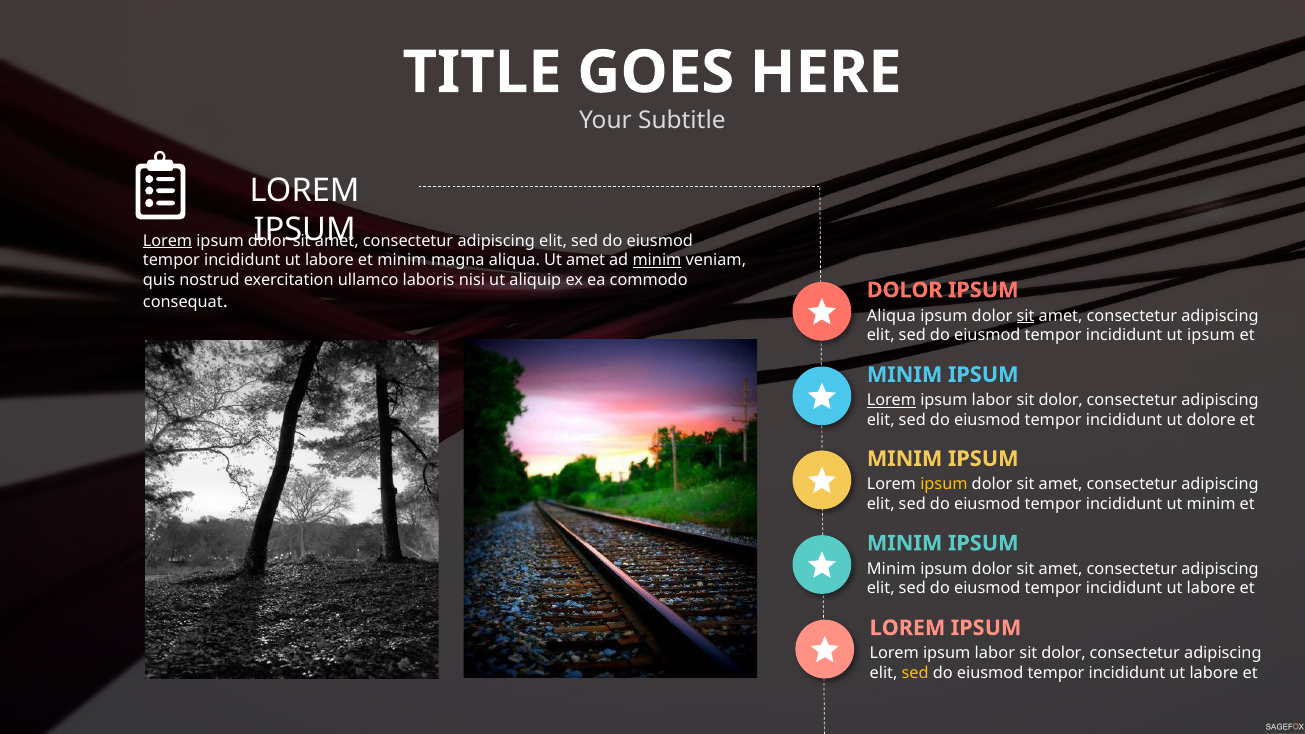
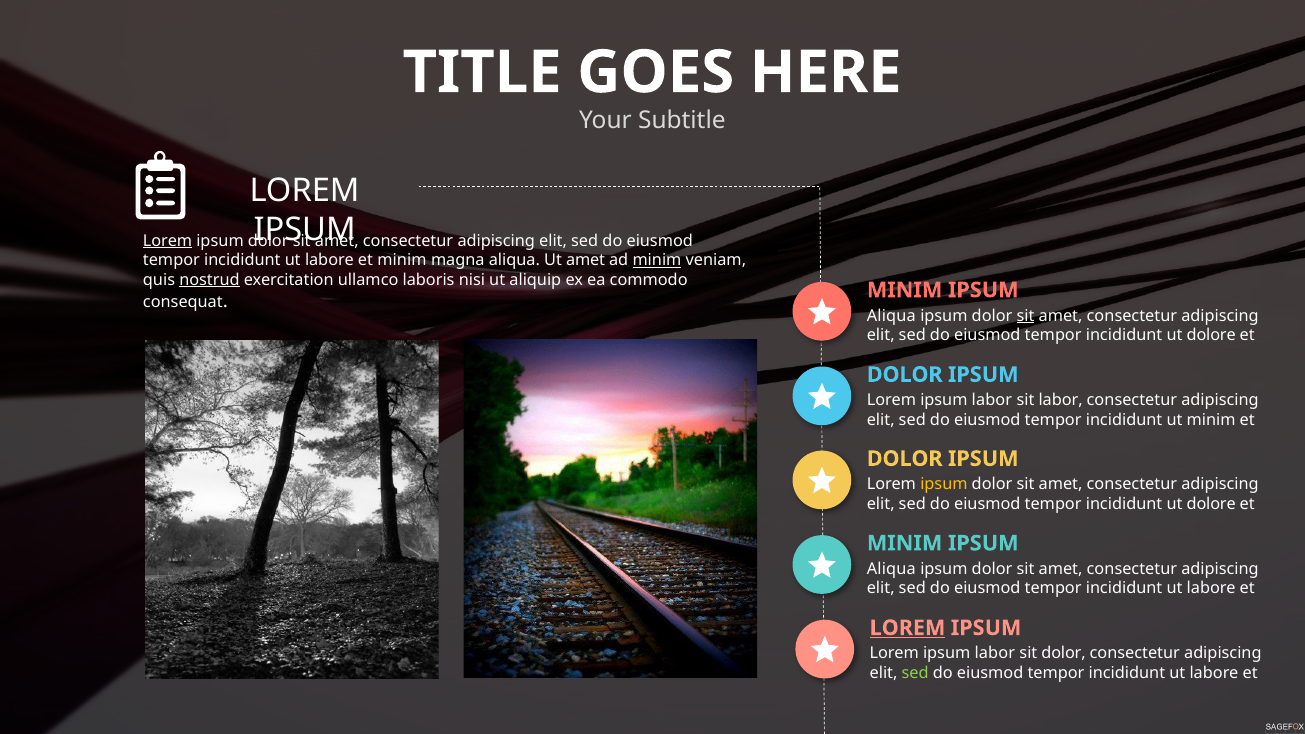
nostrud underline: none -> present (209, 280)
DOLOR: DOLOR -> MINIM (905, 290)
ipsum: ipsum -> dolore (1211, 335)
MINIM: MINIM -> DOLOR (905, 375)
Lorem underline: present -> none (891, 400)
dolor: dolor -> labor (1061, 400)
ut dolore: dolore -> minim (1211, 420)
MINIM: MINIM -> DOLOR (905, 459)
minim: minim -> dolore (1211, 504)
Minim: Minim -> Aliqua (891, 569)
LOREM underline: none -> present (908, 628)
sed colour: yellow -> light green (915, 673)
